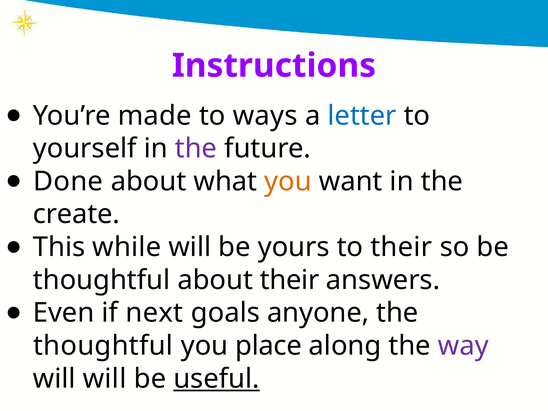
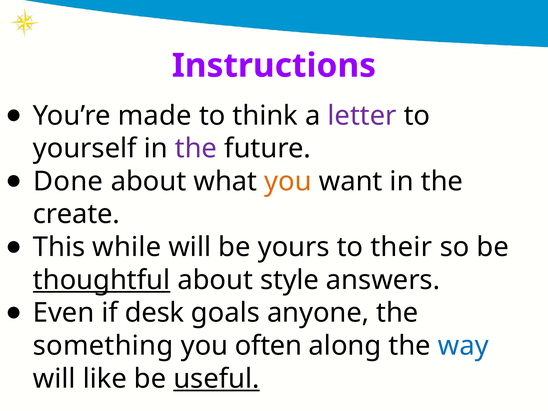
ways: ways -> think (265, 116)
letter colour: blue -> purple (362, 116)
thoughtful underline: none -> present (102, 280)
about their: their -> style (290, 280)
next: next -> desk (155, 313)
thoughtful: thoughtful -> something (103, 346)
place: place -> often (269, 346)
way colour: purple -> blue (463, 346)
will will: will -> like (105, 379)
